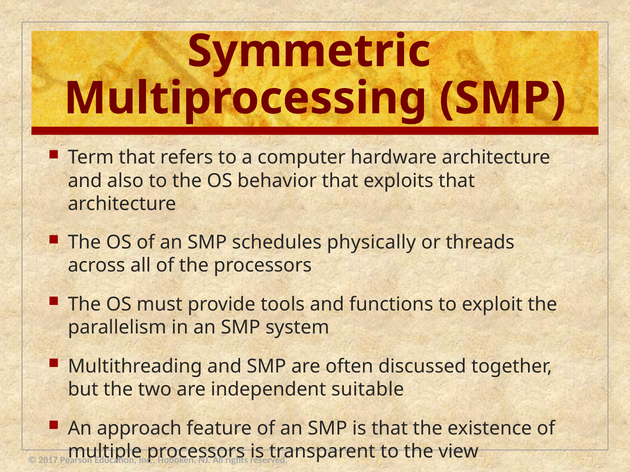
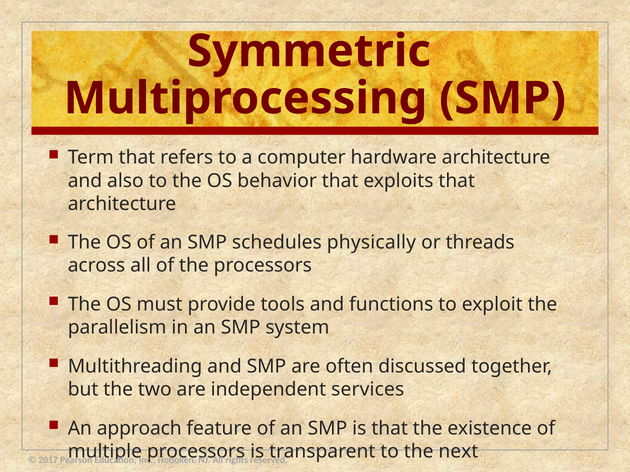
suitable: suitable -> services (368, 390)
view: view -> next (458, 452)
